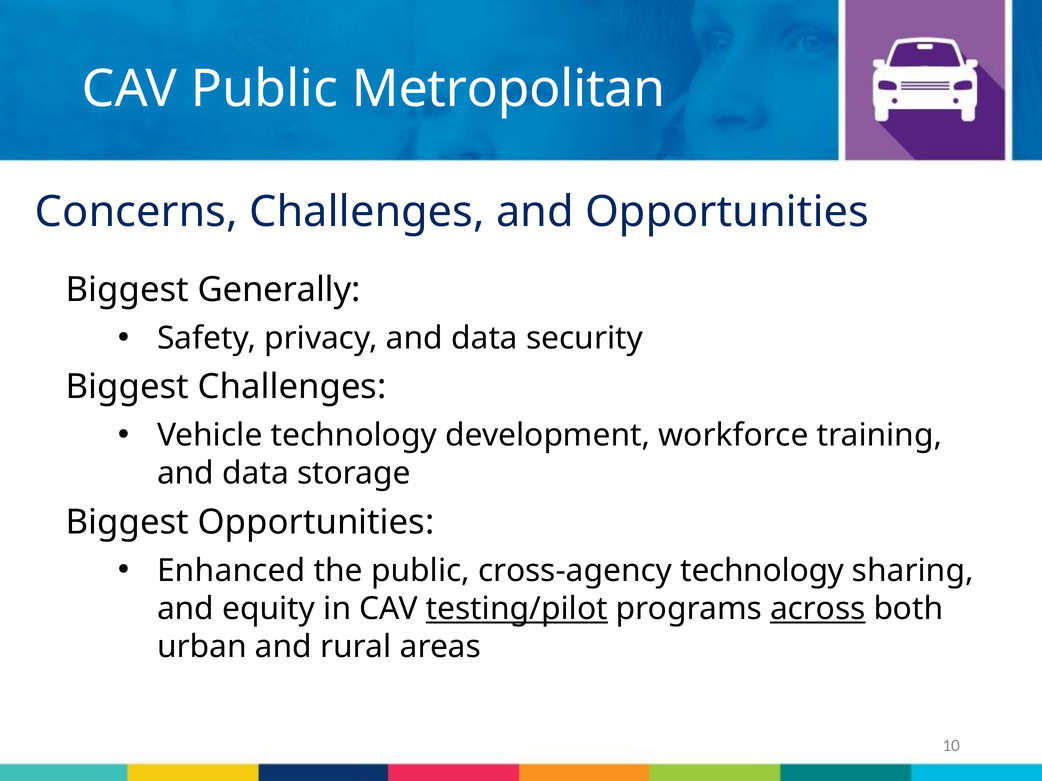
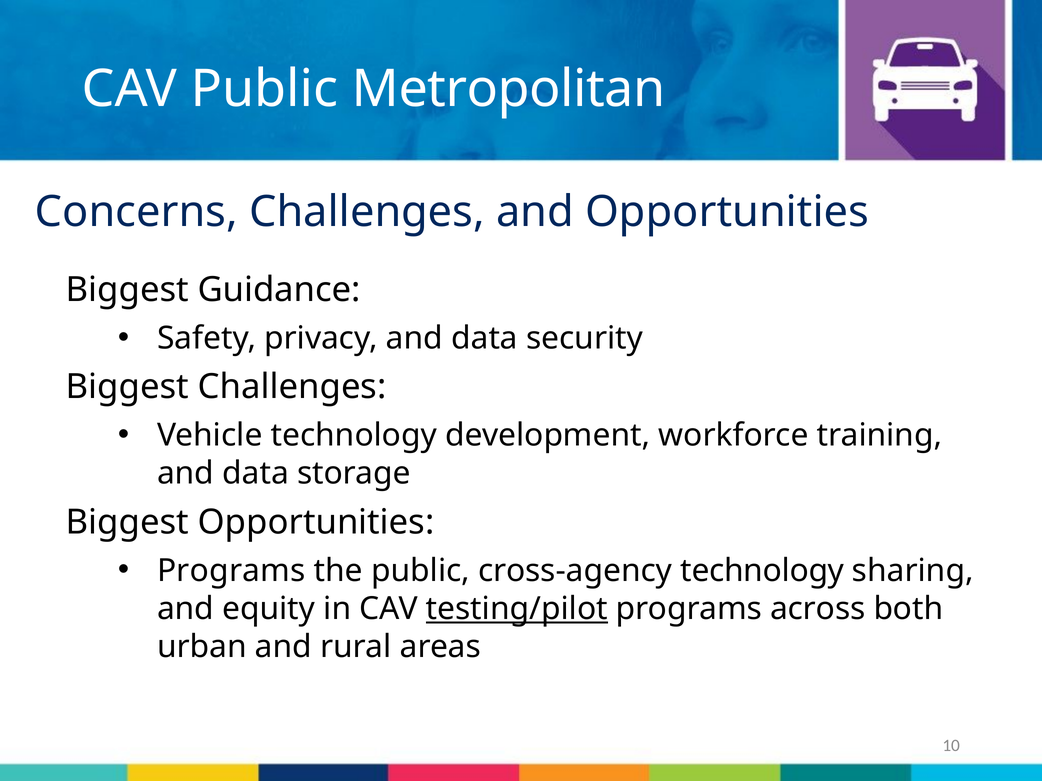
Generally: Generally -> Guidance (279, 290)
Enhanced: Enhanced -> Programs (231, 571)
across underline: present -> none (818, 609)
